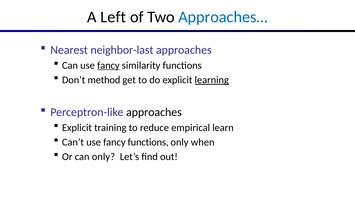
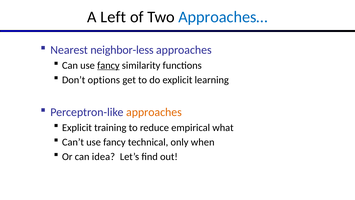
neighbor-last: neighbor-last -> neighbor-less (122, 50)
method: method -> options (104, 80)
learning underline: present -> none (212, 80)
approaches colour: black -> orange (154, 112)
learn: learn -> what (223, 127)
fancy functions: functions -> technical (148, 142)
can only: only -> idea (103, 156)
